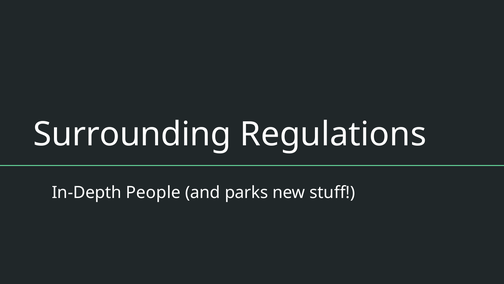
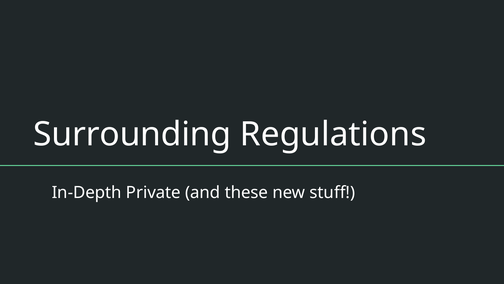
People: People -> Private (153, 192)
parks: parks -> these (246, 192)
